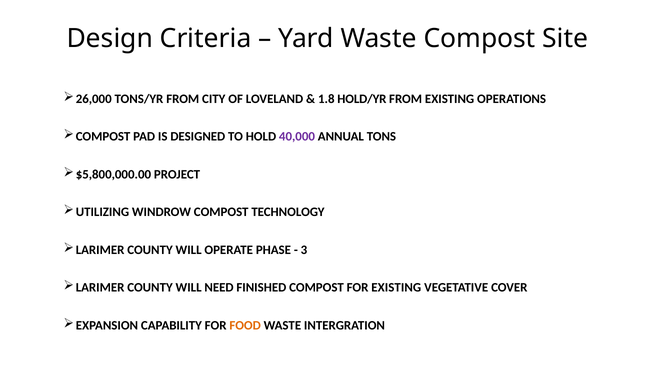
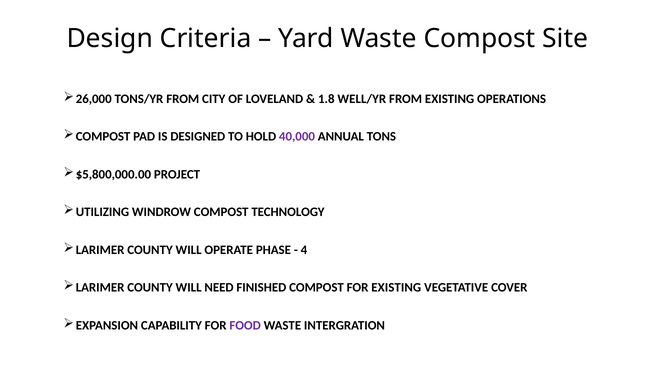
HOLD/YR: HOLD/YR -> WELL/YR (362, 99)
3: 3 -> 4 (304, 250)
FOOD colour: orange -> purple (245, 325)
